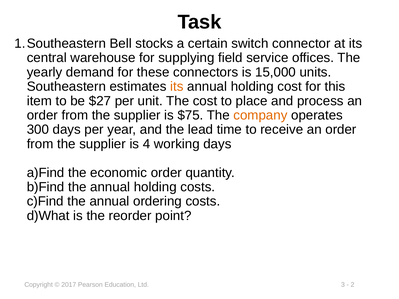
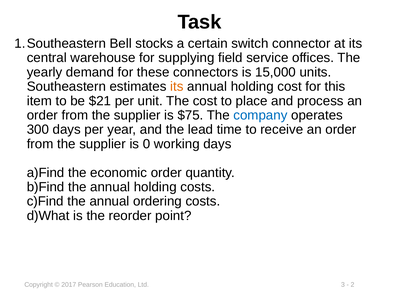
$27: $27 -> $21 (100, 101)
company colour: orange -> blue (260, 115)
4: 4 -> 0 (147, 144)
